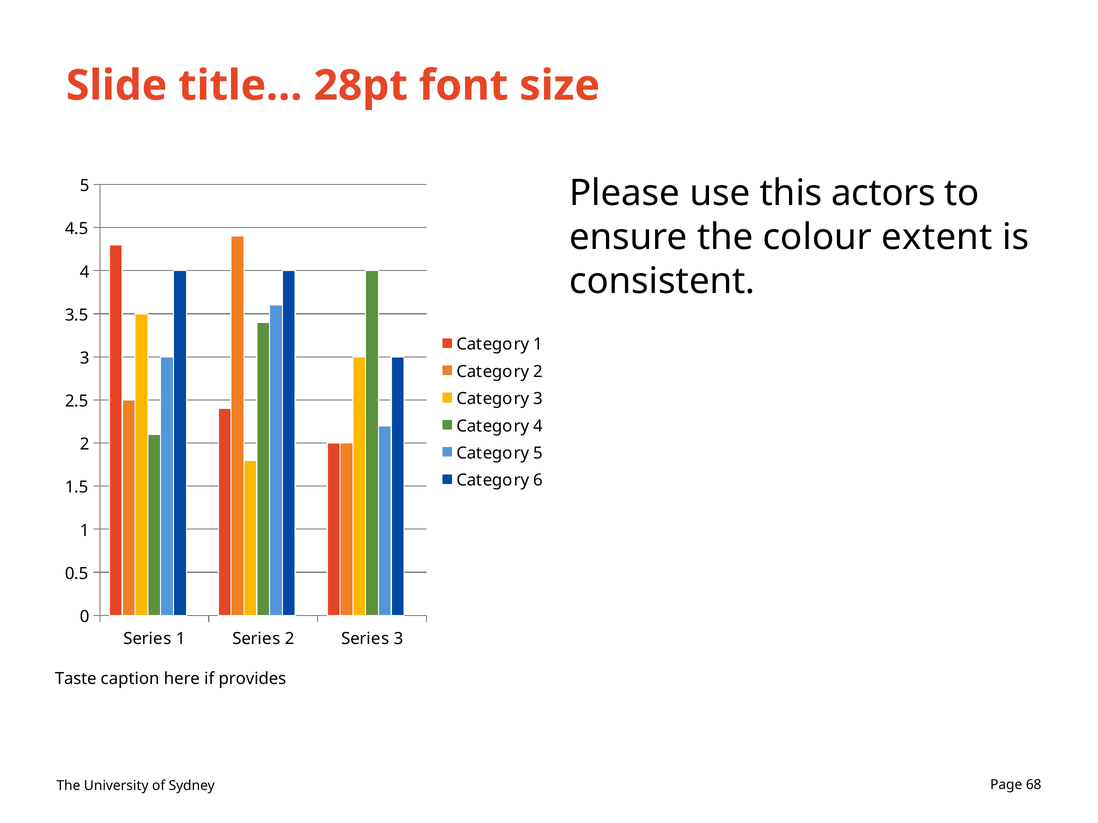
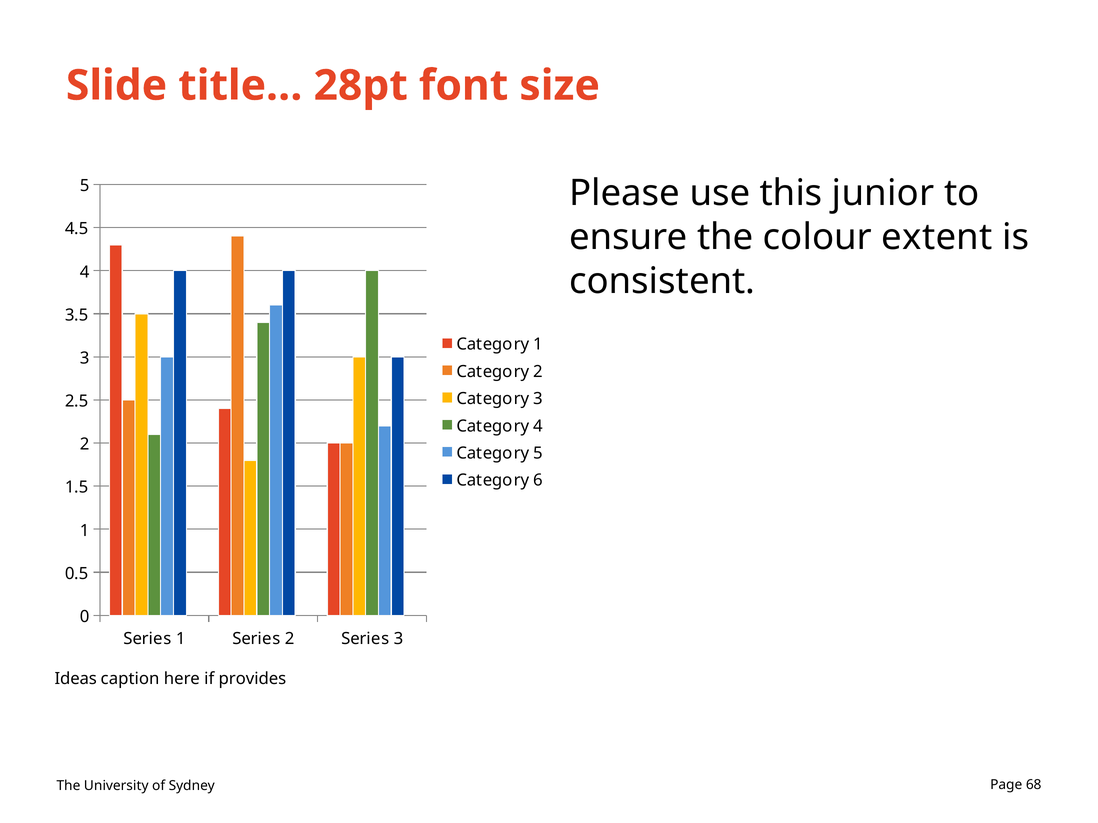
actors: actors -> junior (883, 193)
Taste: Taste -> Ideas (76, 679)
